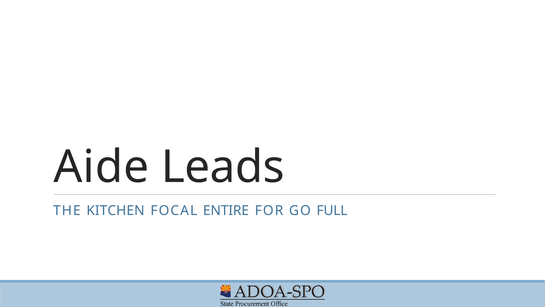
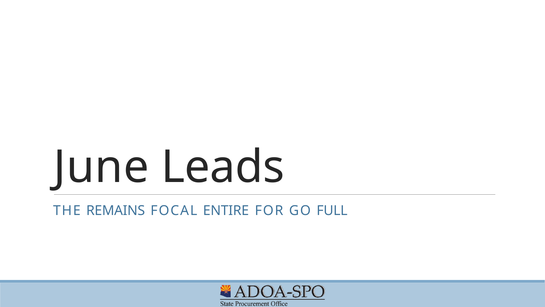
Aide: Aide -> June (101, 167)
KITCHEN: KITCHEN -> REMAINS (116, 210)
